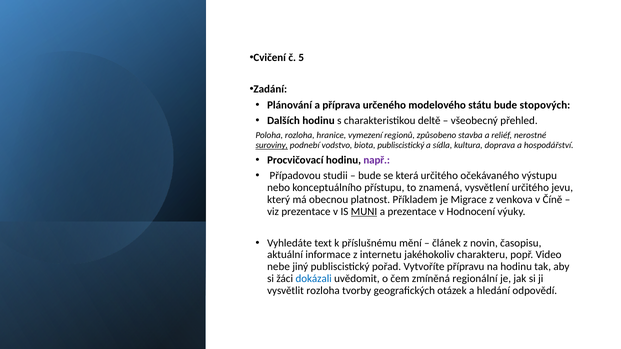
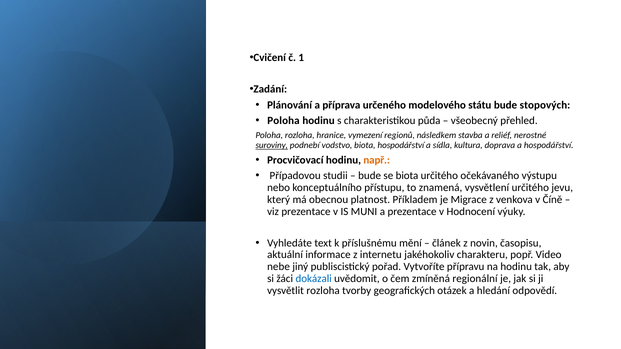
5: 5 -> 1 (301, 58)
Dalších: Dalších -> Poloha (283, 121)
deltě: deltě -> půda (429, 121)
způsobeno: způsobeno -> následkem (437, 136)
biota publiscistický: publiscistický -> hospodářství (401, 145)
např colour: purple -> orange (377, 160)
se která: která -> biota (407, 176)
MUNI underline: present -> none (364, 212)
